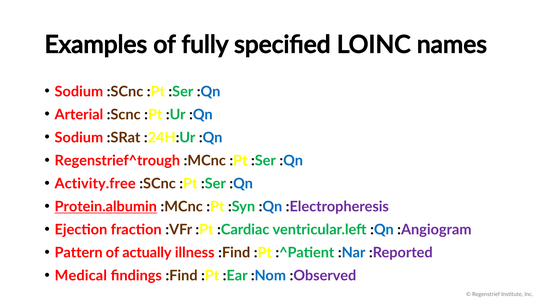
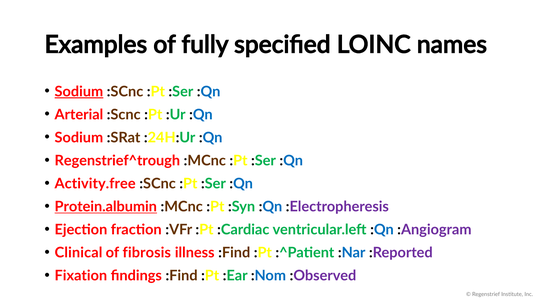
Sodium underline: none -> present (79, 92)
Pattern: Pattern -> Clinical (78, 253)
actually: actually -> fibrosis (147, 253)
Medical: Medical -> Fixation (81, 276)
